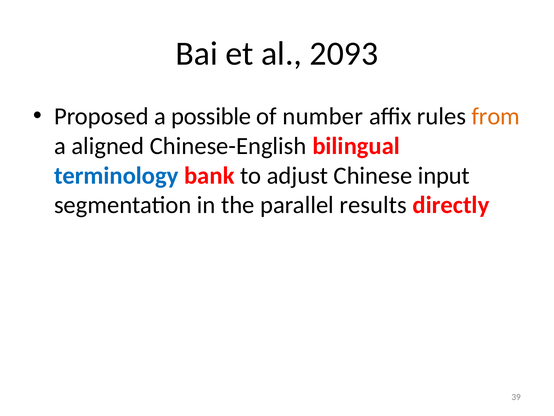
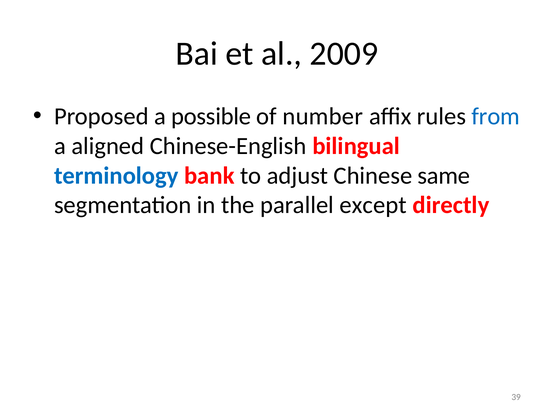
2093: 2093 -> 2009 (344, 54)
from colour: orange -> blue (496, 116)
input: input -> same (444, 175)
results: results -> except (373, 205)
